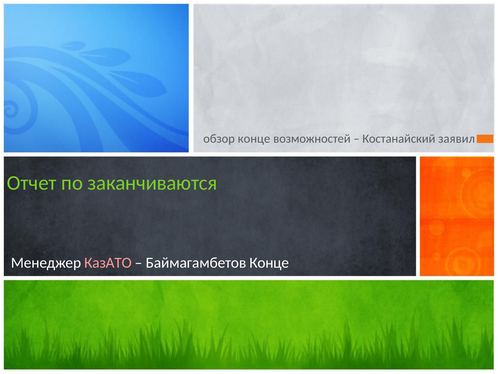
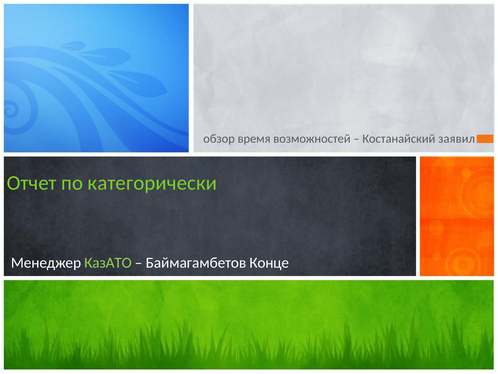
обзор конце: конце -> время (254, 138)
заканчиваются: заканчиваются -> категорически (152, 183)
КазАТО colour: pink -> light green (108, 262)
